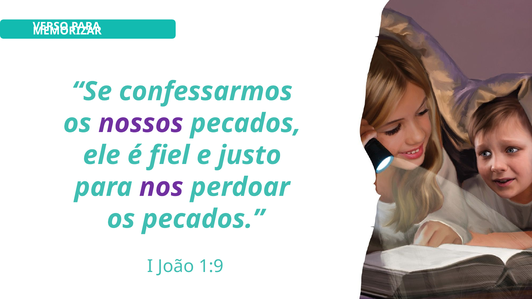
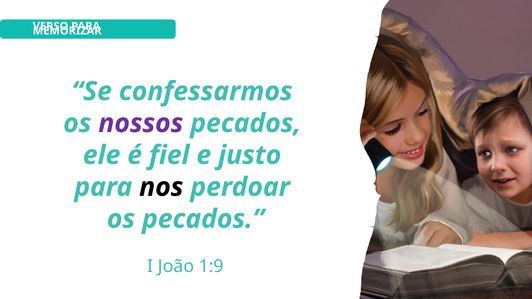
nos colour: purple -> black (161, 187)
